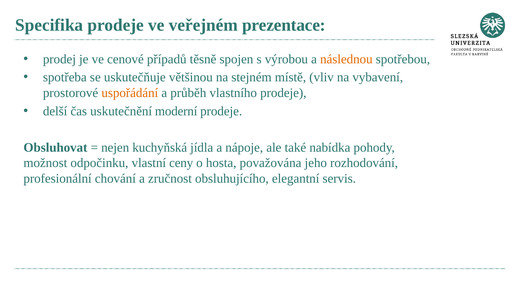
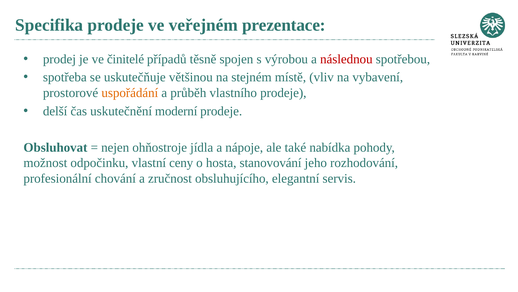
cenové: cenové -> činitelé (126, 59)
následnou colour: orange -> red (346, 59)
kuchyňská: kuchyňská -> ohňostroje (160, 147)
považována: považována -> stanovování (271, 163)
